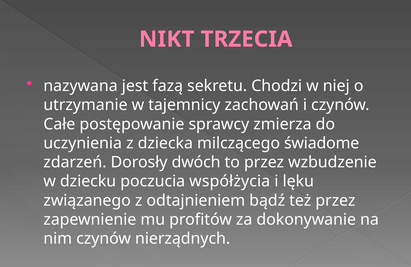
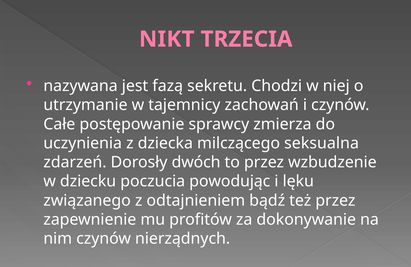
świadome: świadome -> seksualna (322, 143)
współżycia: współżycia -> powodując (230, 181)
